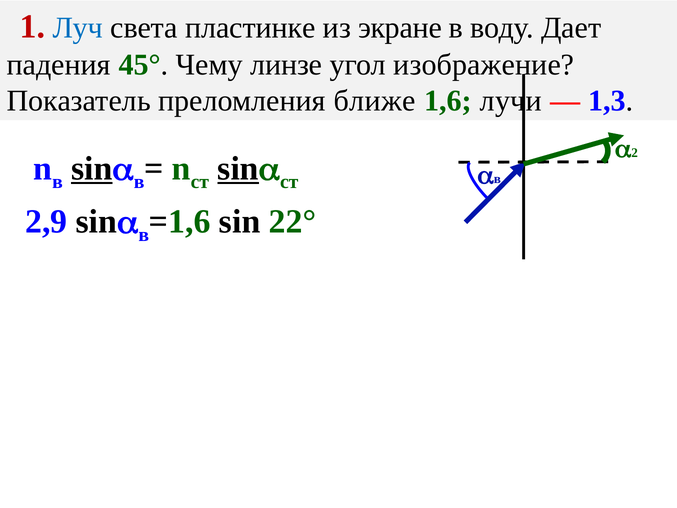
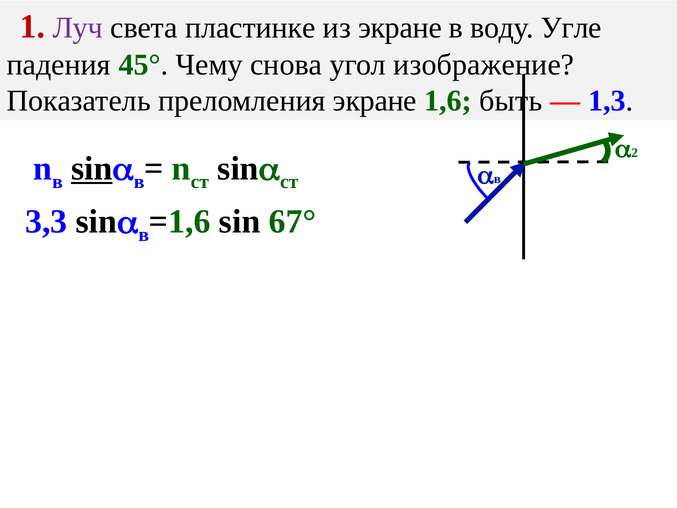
Луч colour: blue -> purple (78, 28)
Дает: Дает -> Угле (571, 28)
линзе: линзе -> снова (286, 65)
преломления ближе: ближе -> экране (375, 101)
лучи: лучи -> быть (511, 101)
sin underline: present -> none (238, 169)
2,9: 2,9 -> 3,3 (46, 222)
22°: 22° -> 67° (292, 222)
